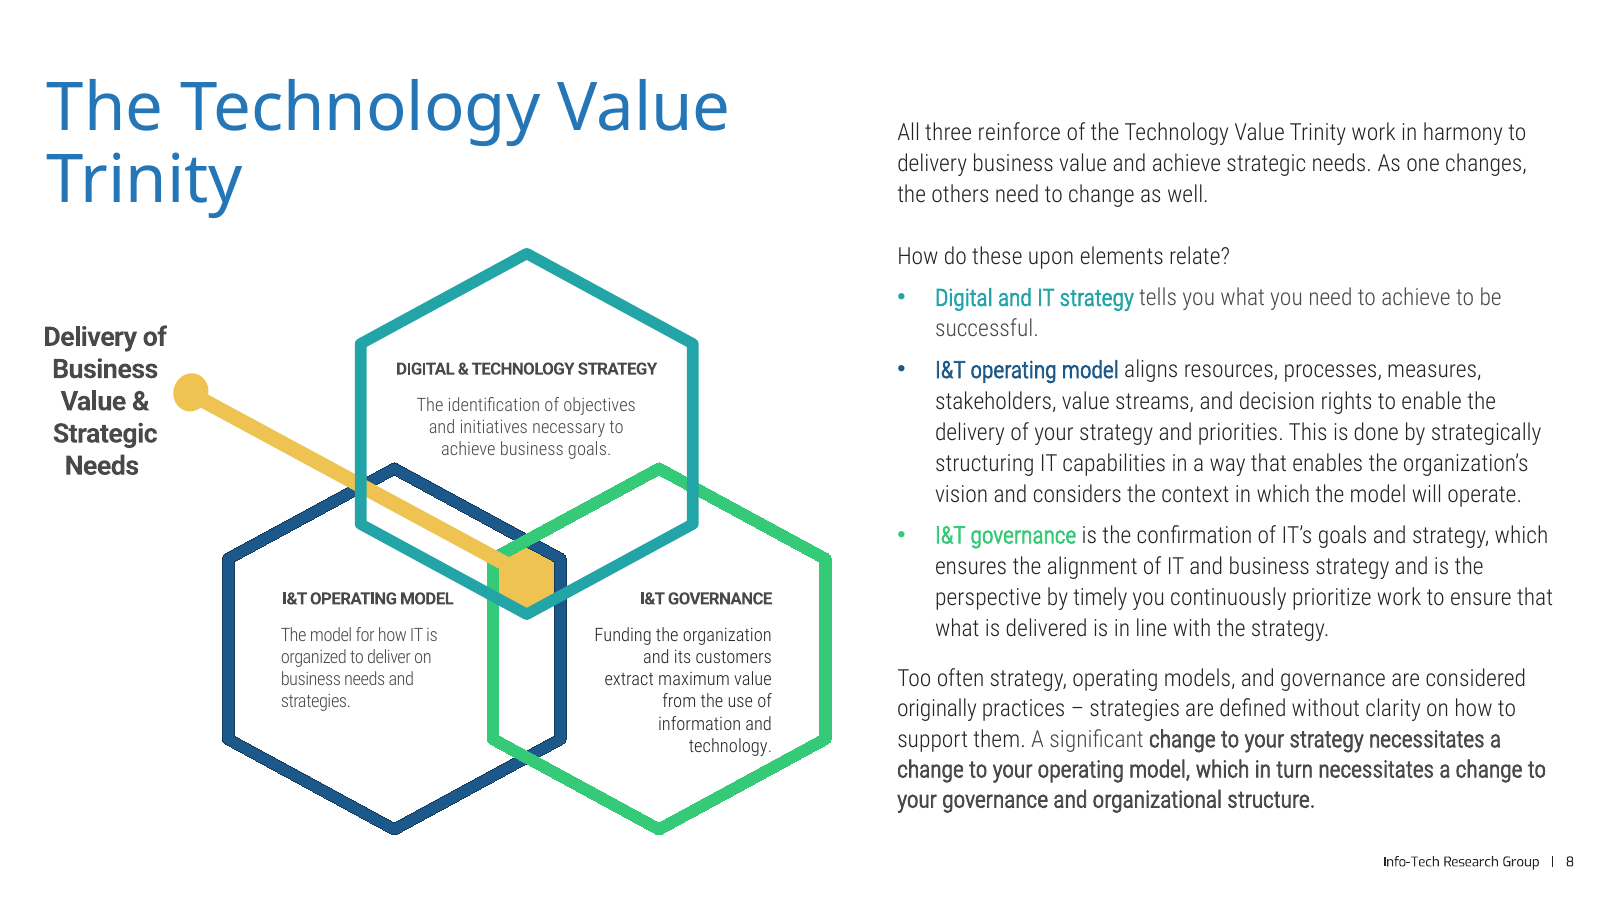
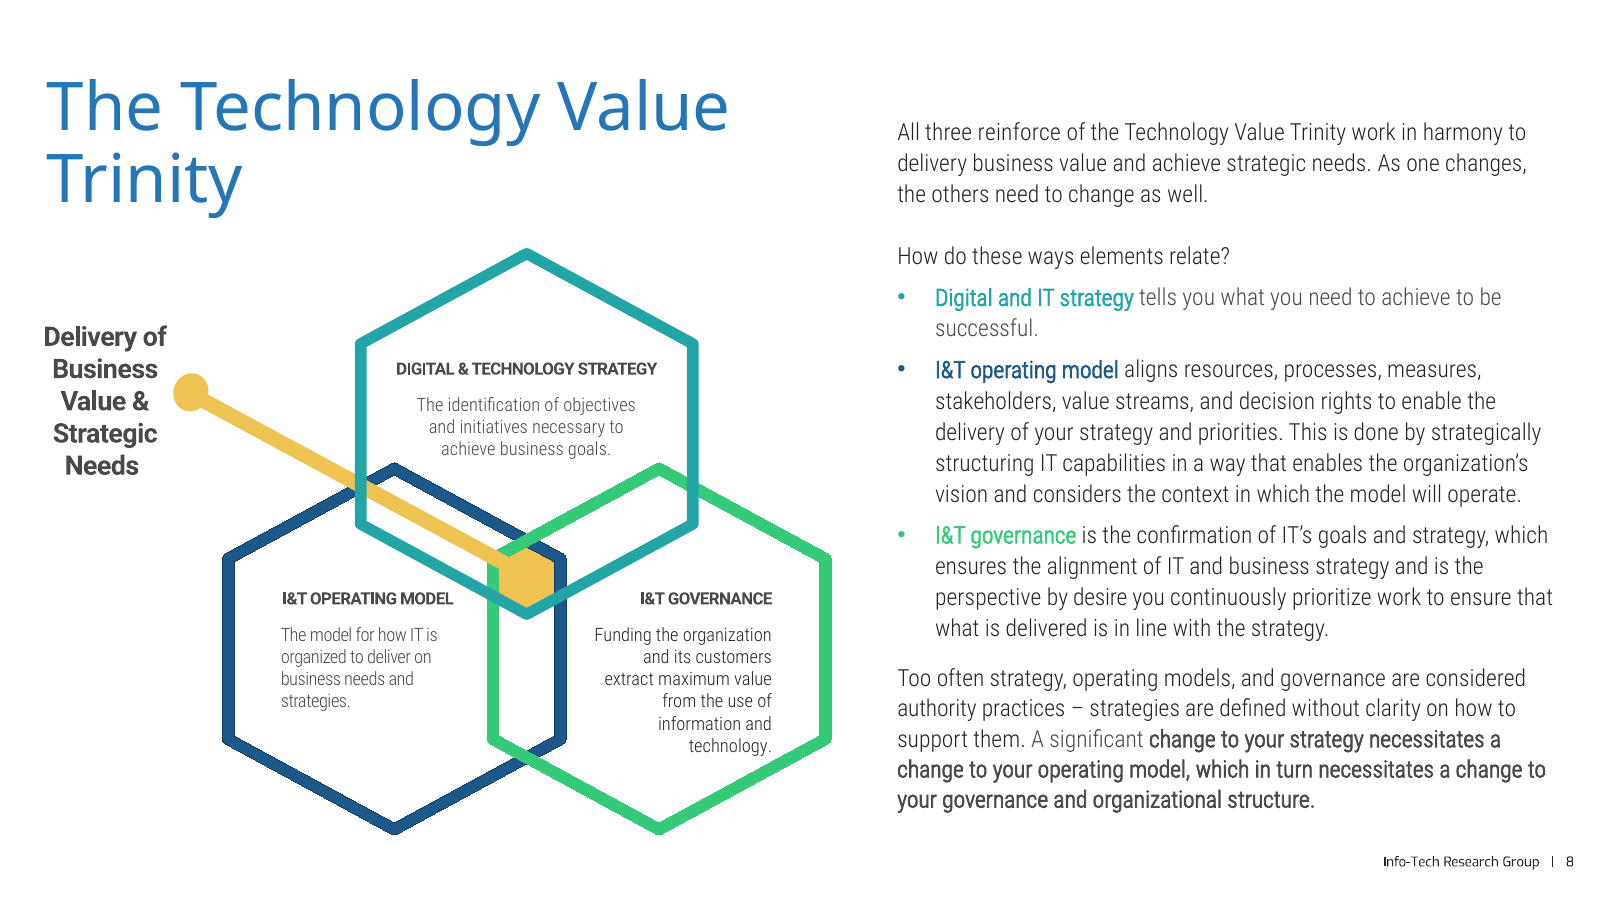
upon: upon -> ways (1051, 257)
timely: timely -> desire (1100, 597)
originally: originally -> authority (937, 709)
